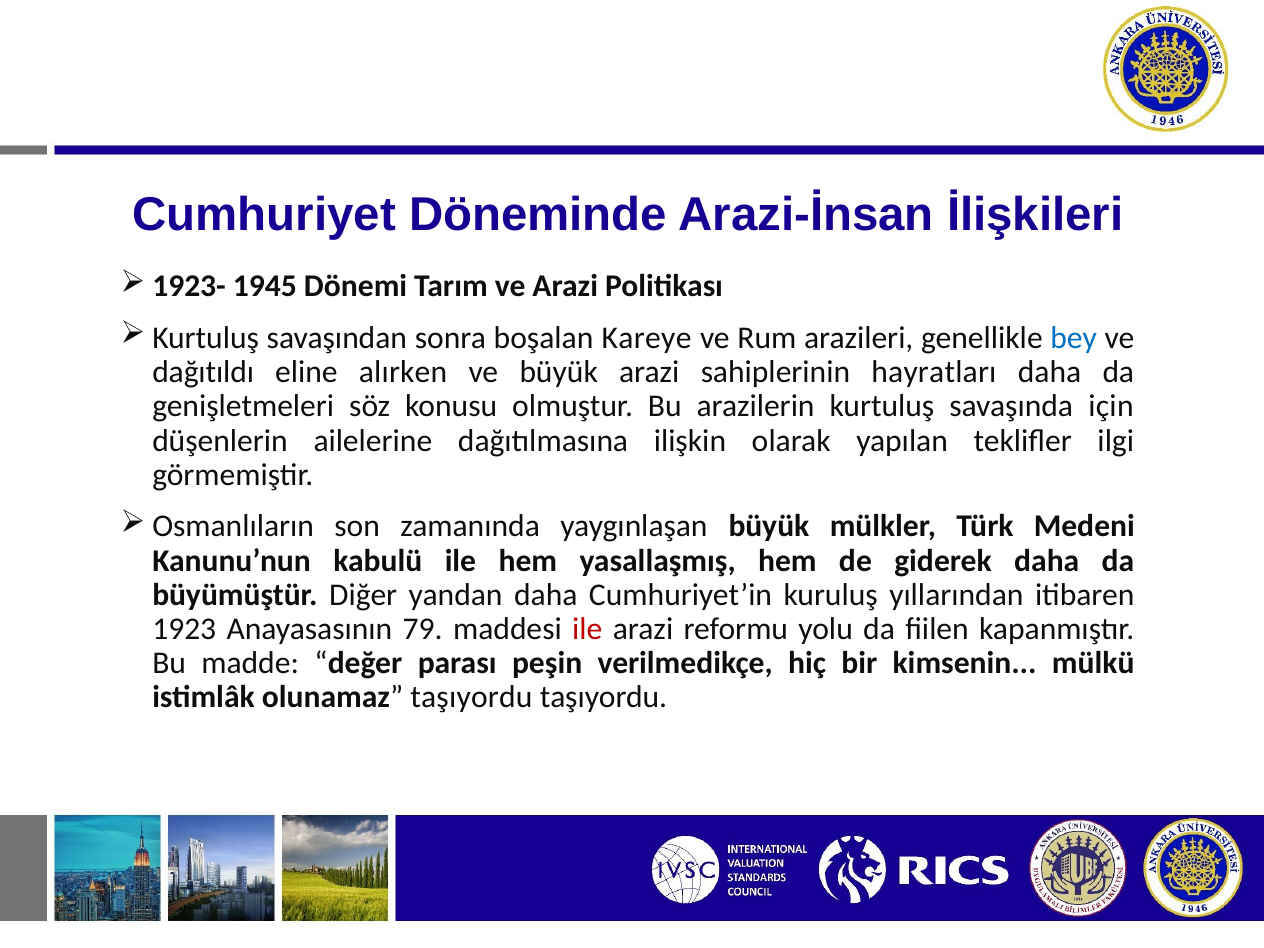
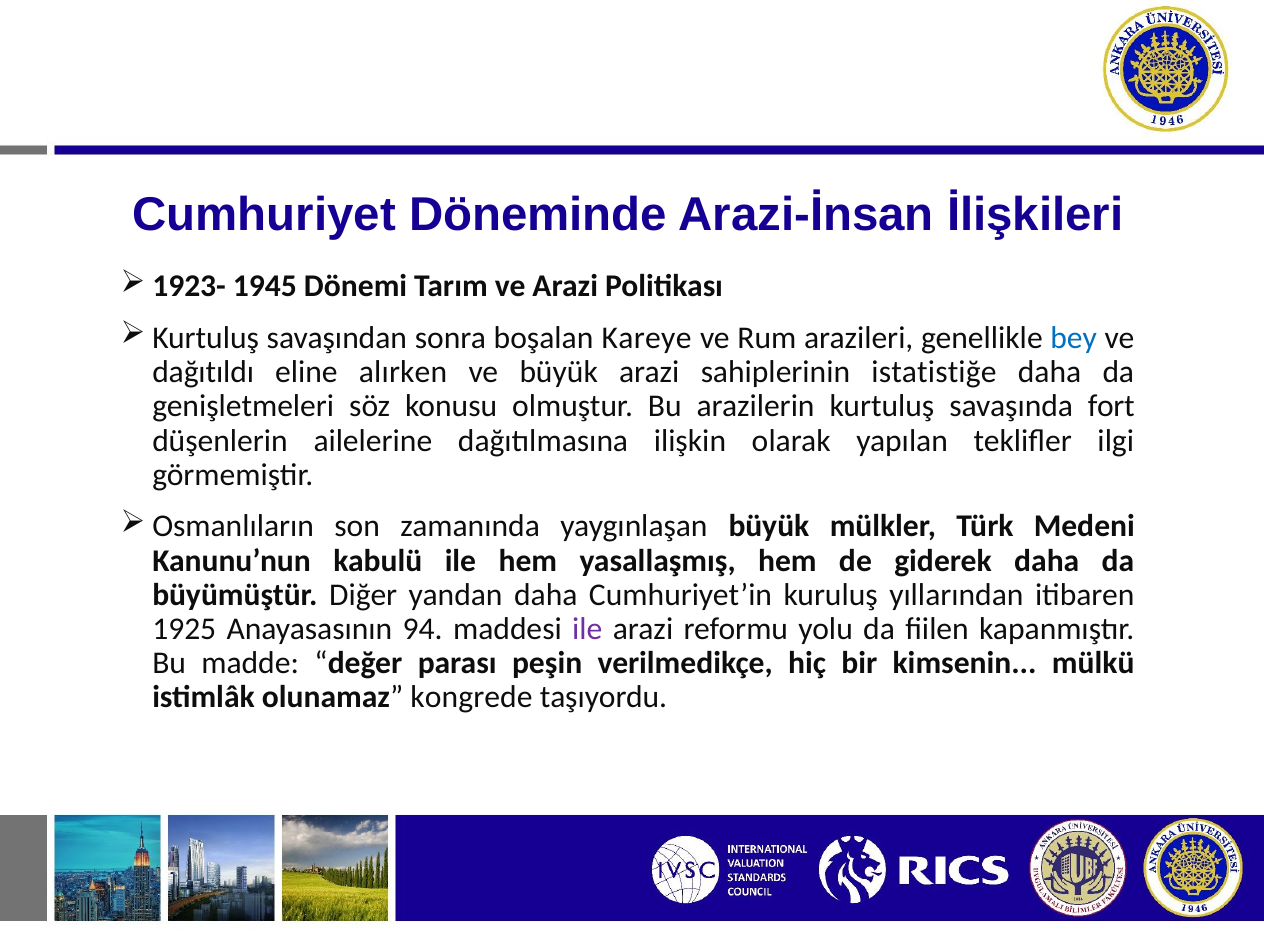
hayratları: hayratları -> istatistiğe (934, 372)
için: için -> fort (1111, 406)
1923: 1923 -> 1925 (184, 629)
79: 79 -> 94 (423, 629)
ile colour: red -> purple (587, 629)
olunamaz taşıyordu: taşıyordu -> kongrede (471, 697)
